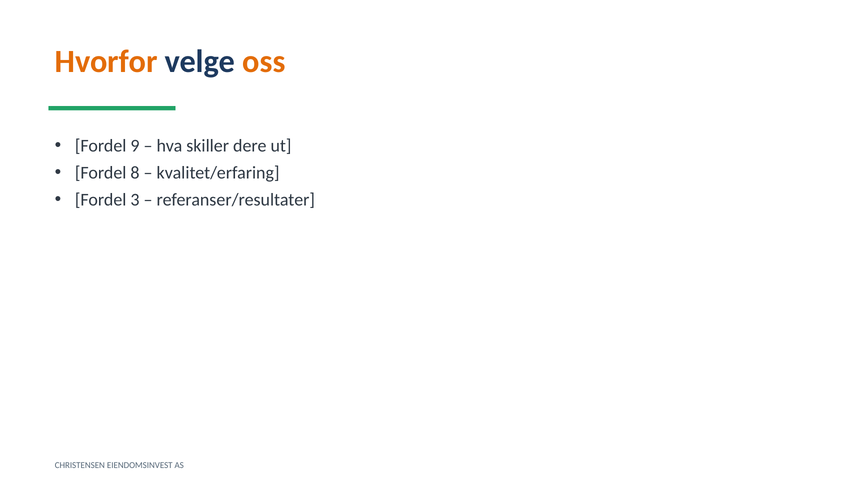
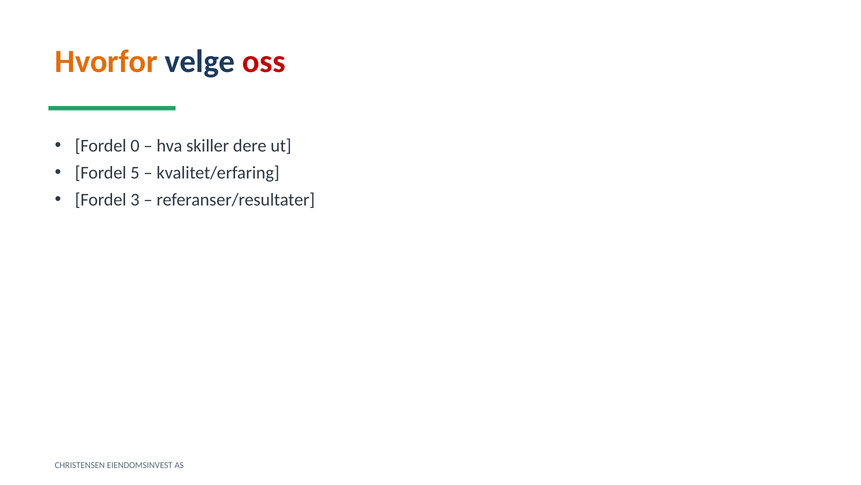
oss colour: orange -> red (264, 61)
9: 9 -> 0 (135, 146)
8: 8 -> 5 (135, 173)
